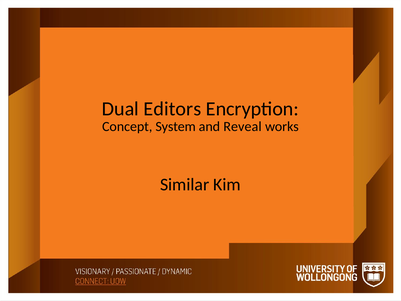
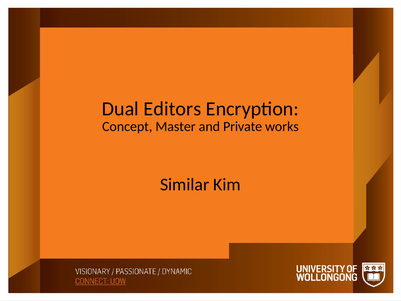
System: System -> Master (176, 126)
Reveal: Reveal -> Private (243, 126)
